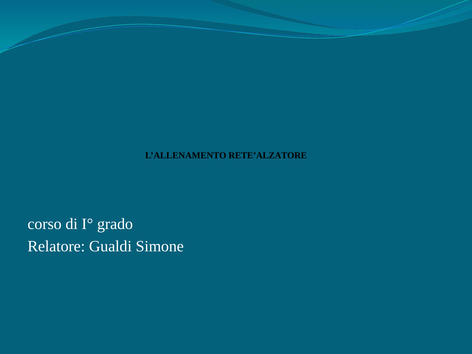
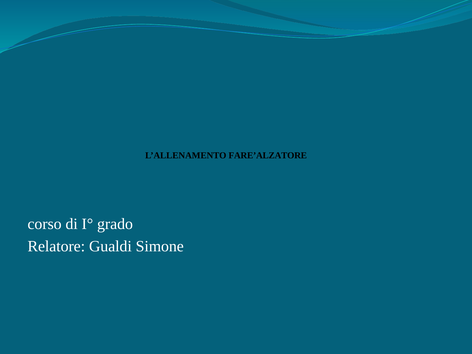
RETE’ALZATORE: RETE’ALZATORE -> FARE’ALZATORE (268, 155)
